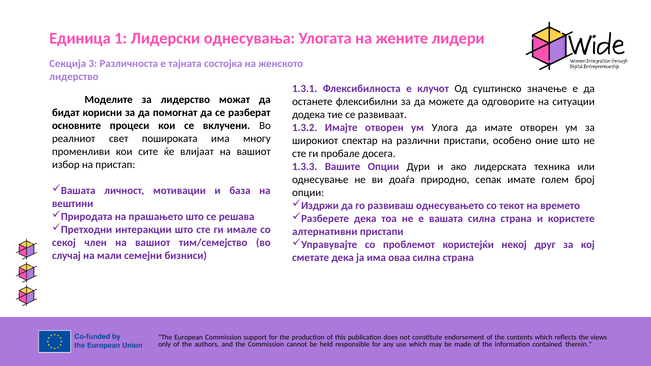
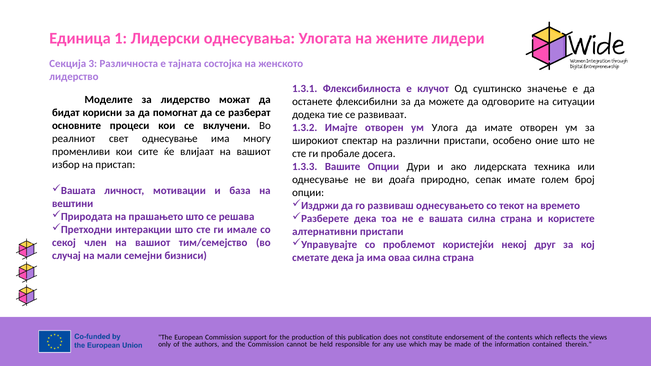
свет пошироката: пошироката -> однесување (170, 139)
